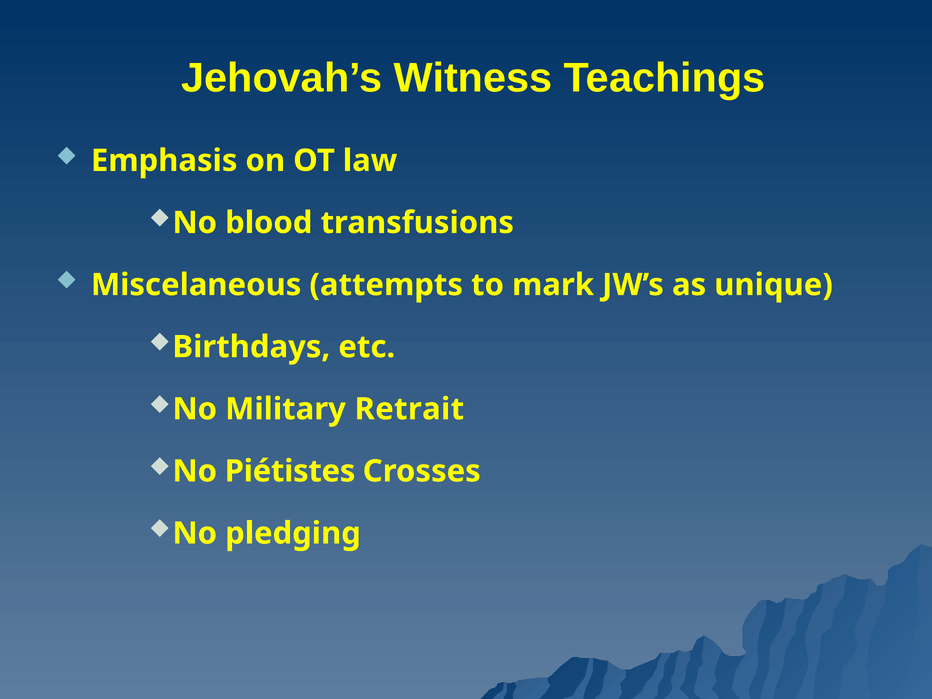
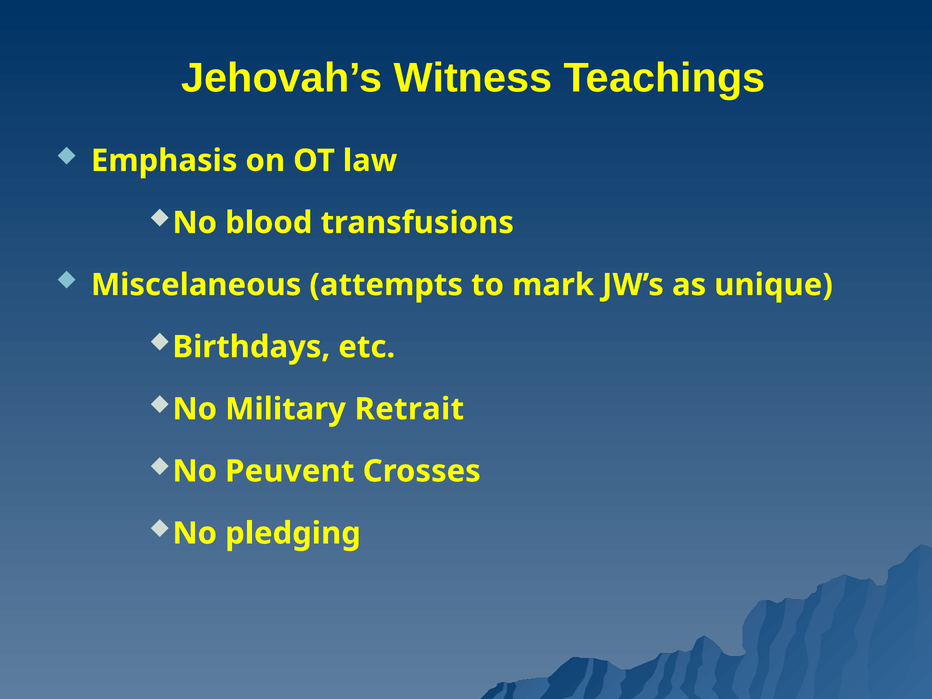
Piétistes: Piétistes -> Peuvent (290, 471)
